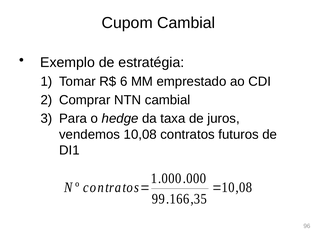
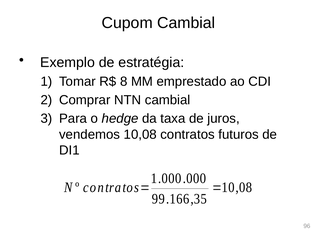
6: 6 -> 8 (124, 81)
